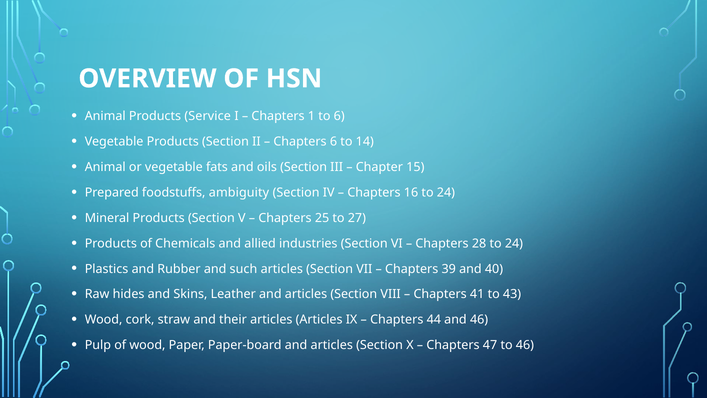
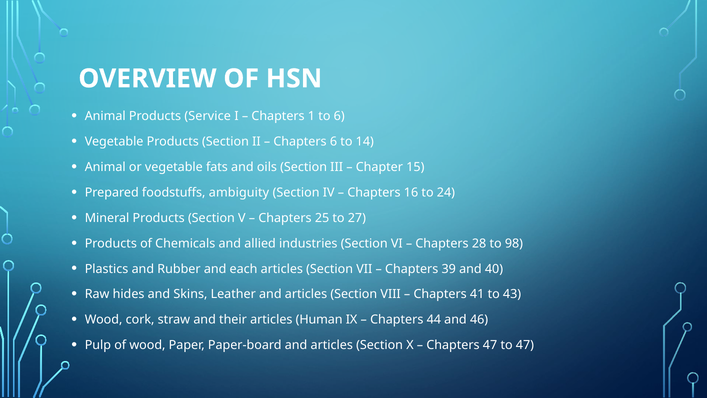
28 to 24: 24 -> 98 (514, 243)
such: such -> each (243, 269)
articles Articles: Articles -> Human (319, 319)
to 46: 46 -> 47 (525, 345)
